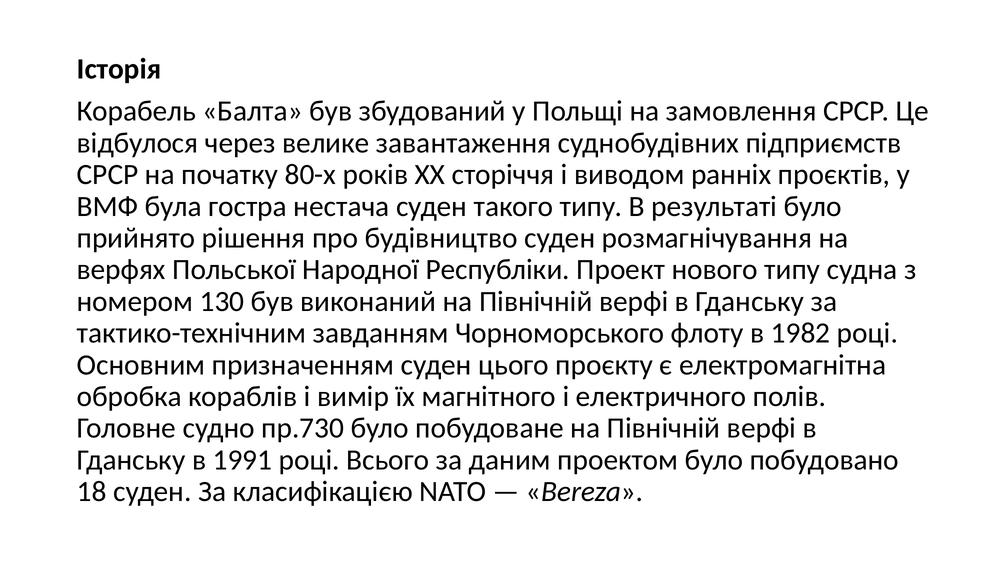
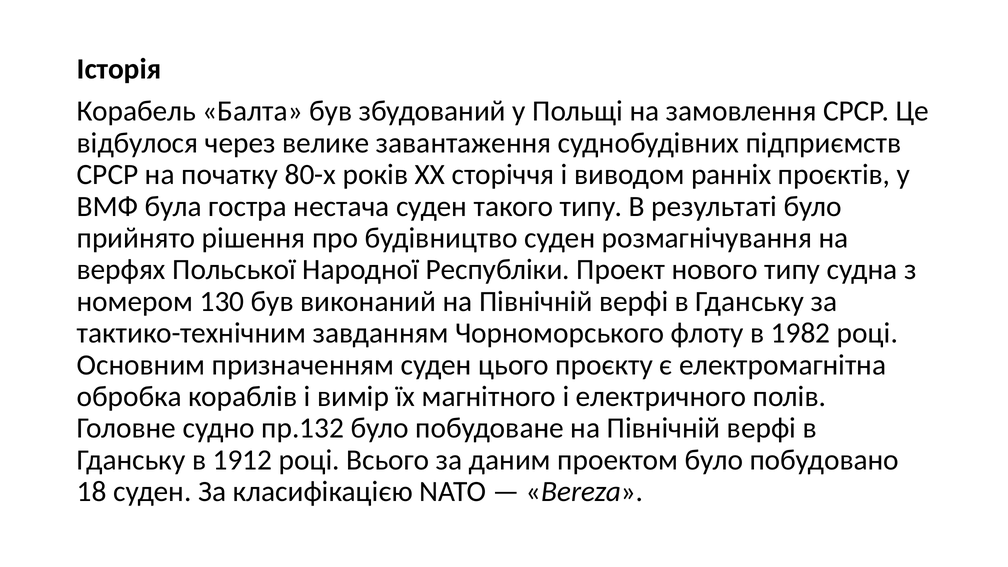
пр.730: пр.730 -> пр.132 (303, 428)
1991: 1991 -> 1912 (242, 460)
